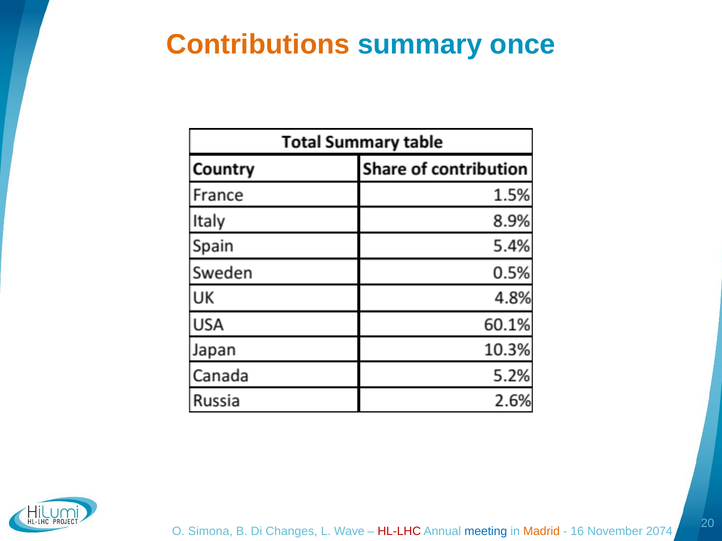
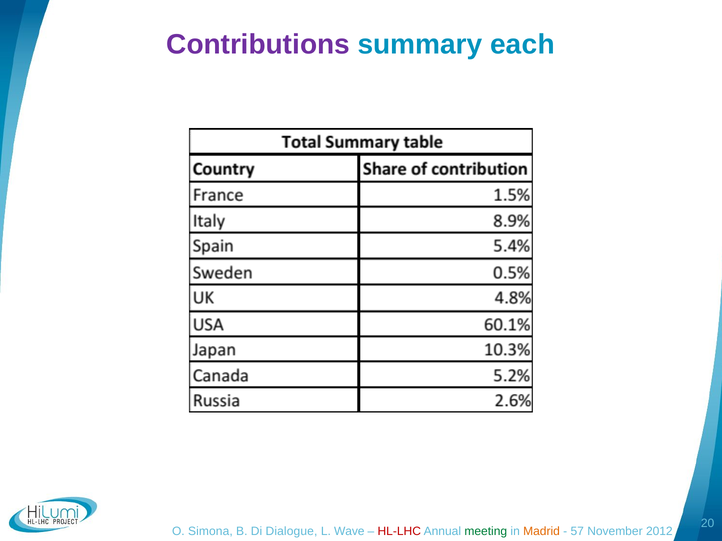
Contributions colour: orange -> purple (258, 45)
once: once -> each (522, 45)
Changes: Changes -> Dialogue (291, 532)
meeting colour: blue -> green (486, 532)
16: 16 -> 57 (577, 532)
2074: 2074 -> 2012 (659, 532)
